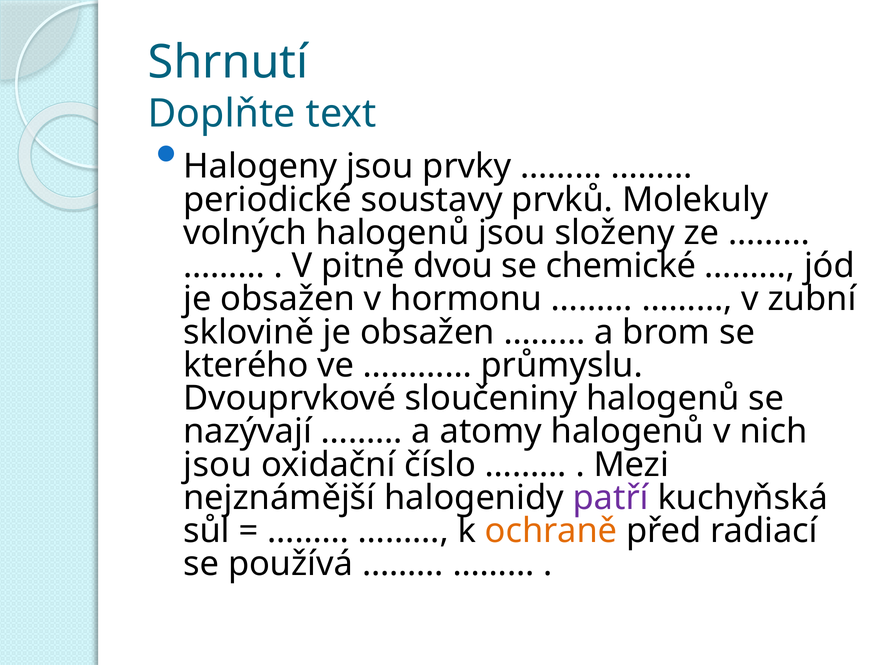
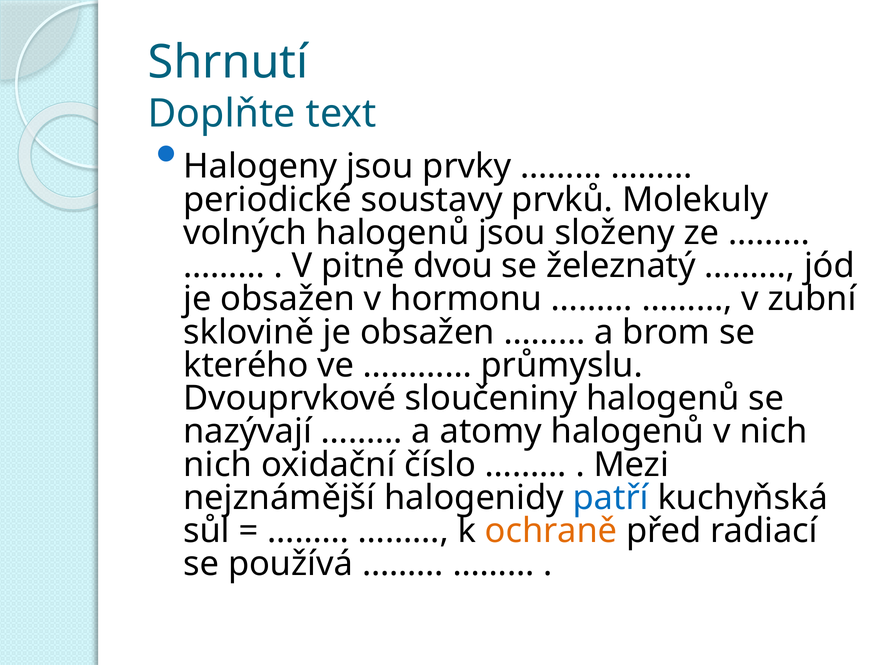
chemické: chemické -> železnatý (621, 266)
jsou: jsou -> nich (218, 464)
patří colour: purple -> blue (611, 497)
